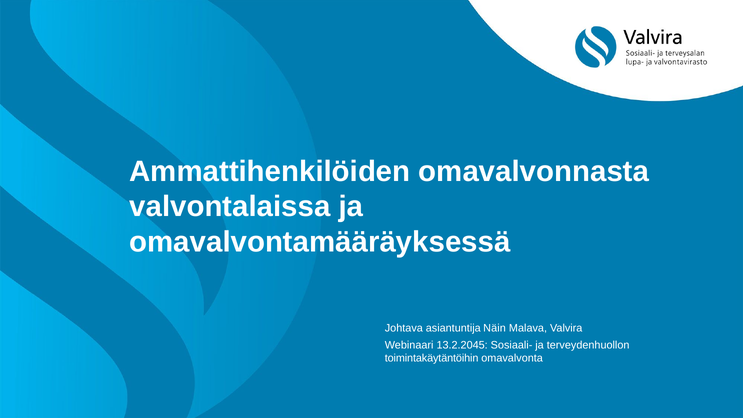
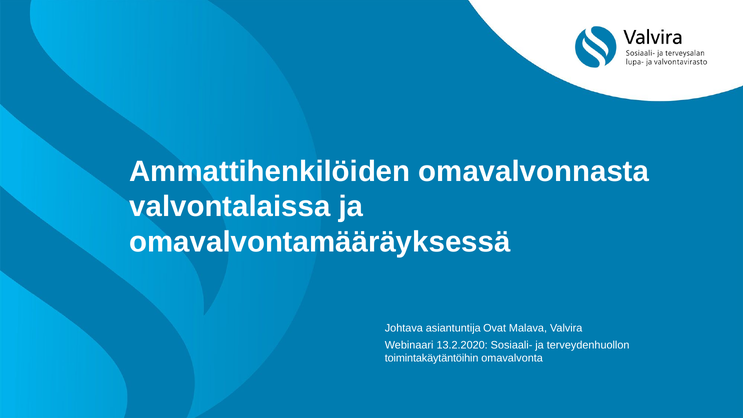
Näin: Näin -> Ovat (495, 328)
13.2.2045: 13.2.2045 -> 13.2.2020 (462, 345)
